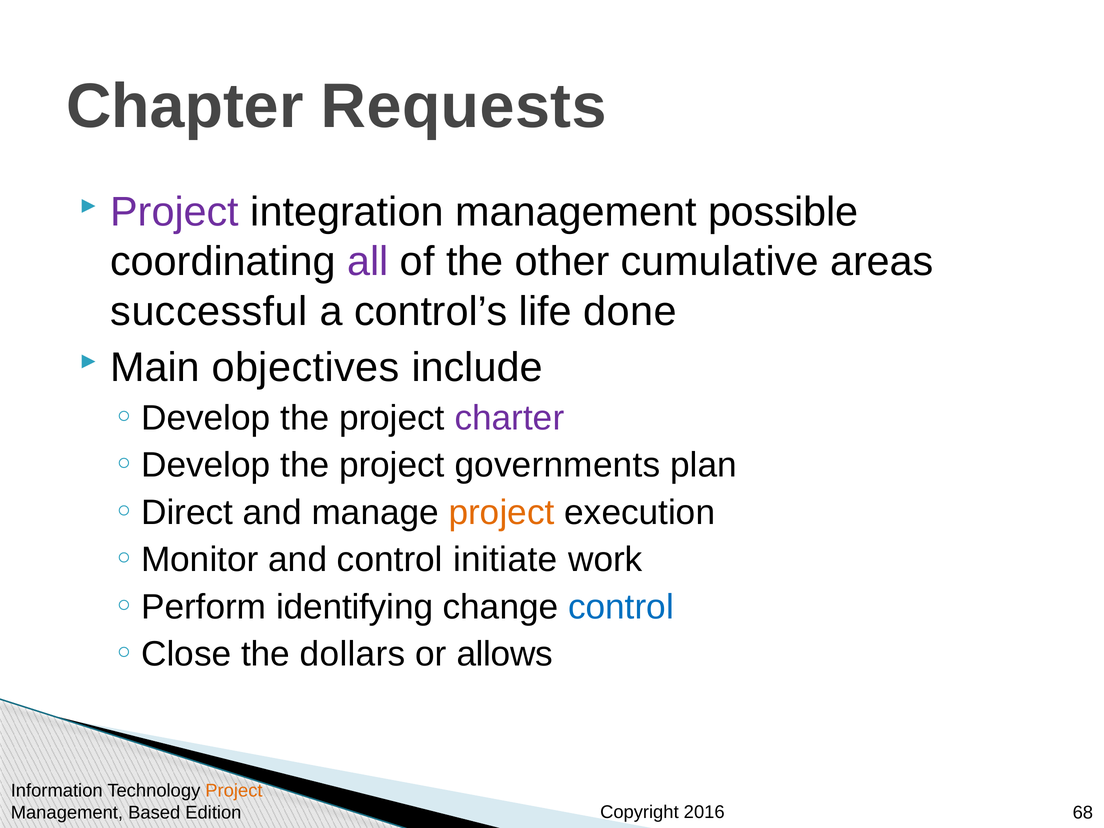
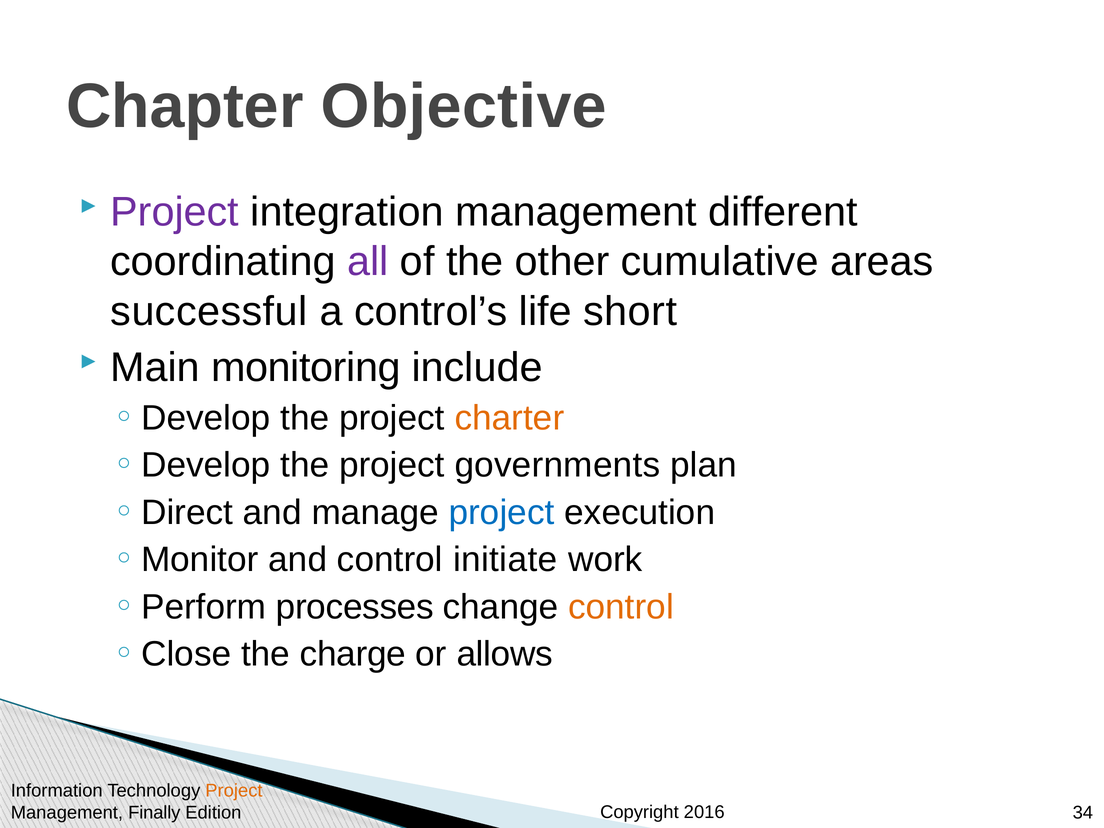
Requests: Requests -> Objective (464, 107)
possible: possible -> different (783, 212)
done: done -> short (630, 311)
objectives: objectives -> monitoring (306, 367)
charter colour: purple -> orange (509, 418)
project colour: orange -> blue (502, 512)
identifying: identifying -> processes (355, 607)
control colour: blue -> orange (621, 607)
dollars: dollars -> charge (353, 654)
Based: Based -> Finally (154, 813)
68: 68 -> 34 (1083, 813)
